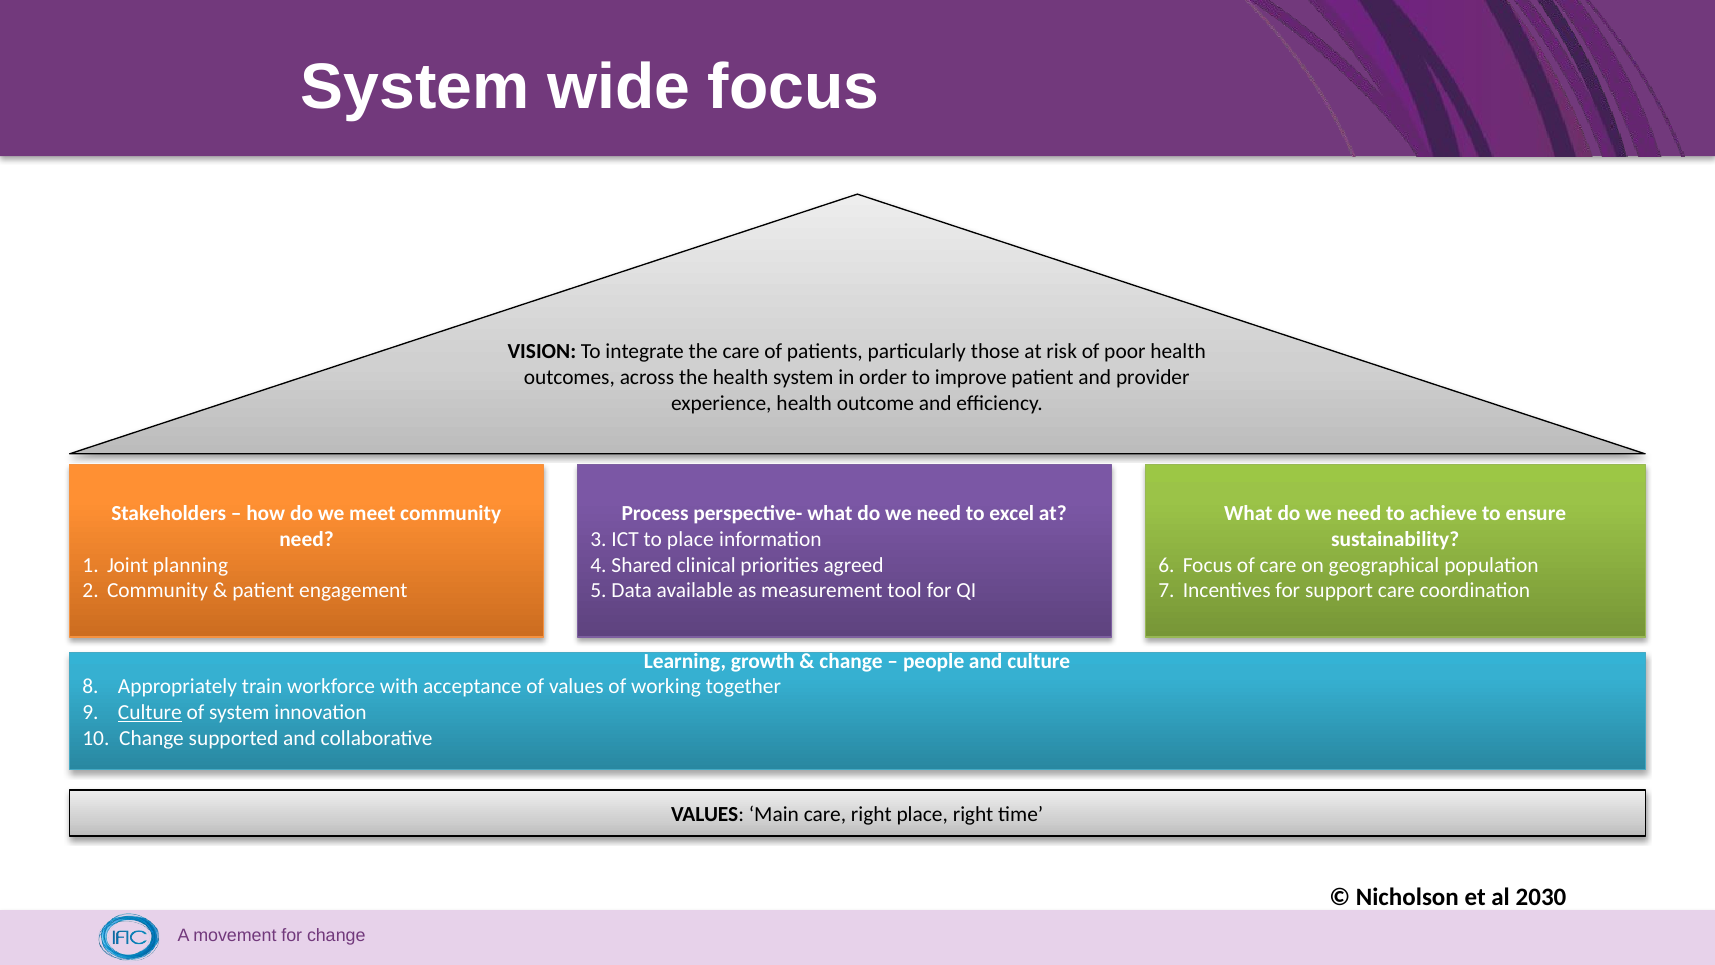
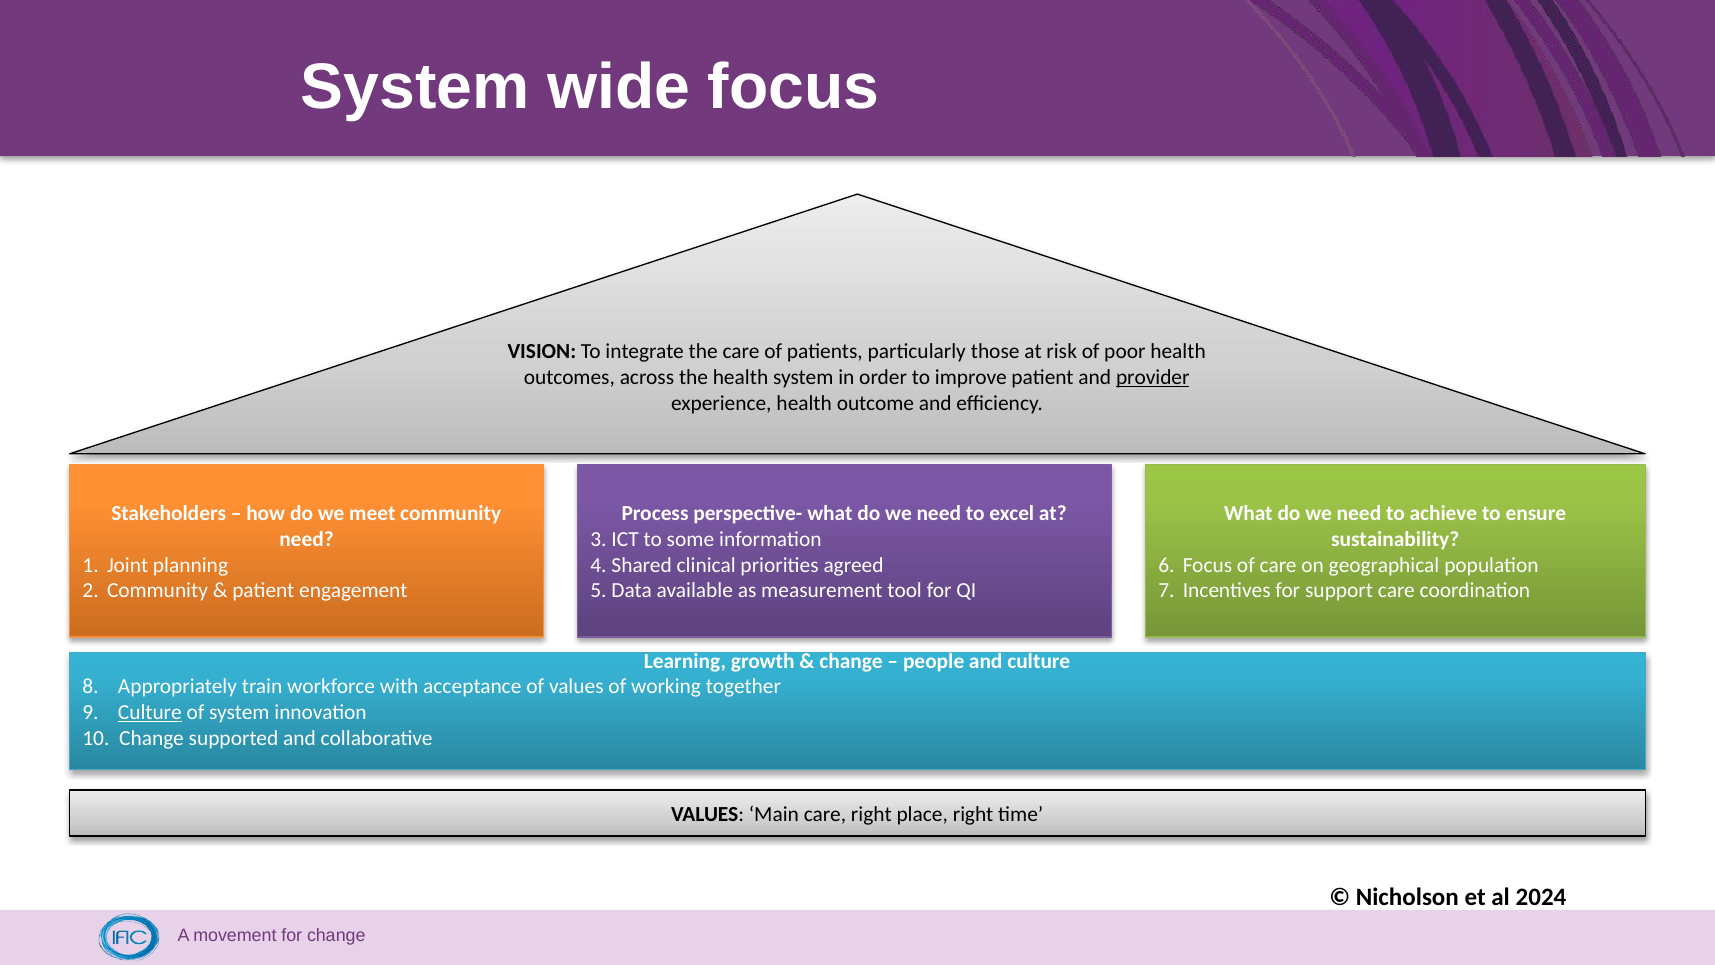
provider underline: none -> present (1153, 377)
to place: place -> some (690, 539)
2030: 2030 -> 2024 (1541, 897)
